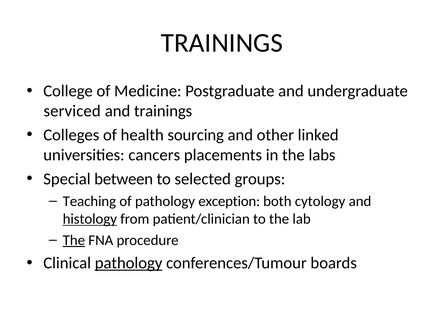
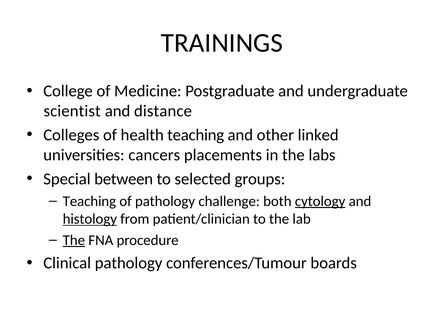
serviced: serviced -> scientist (72, 111)
and trainings: trainings -> distance (163, 111)
health sourcing: sourcing -> teaching (196, 135)
exception: exception -> challenge (229, 201)
cytology underline: none -> present (320, 201)
pathology underline: present -> none (129, 263)
